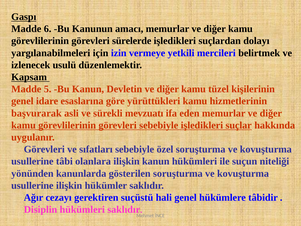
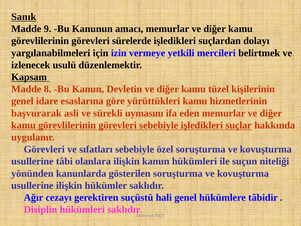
Gaspı: Gaspı -> Sanık (24, 17)
6: 6 -> 9 (48, 29)
5: 5 -> 8 (48, 89)
mevzuatı: mevzuatı -> uymasını (144, 113)
